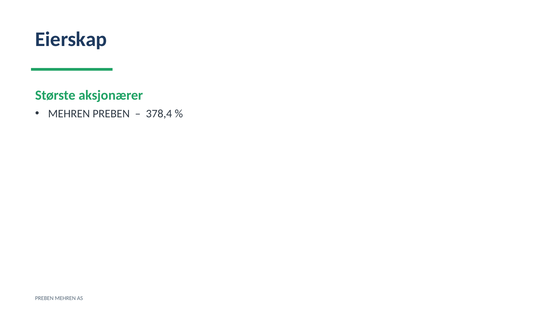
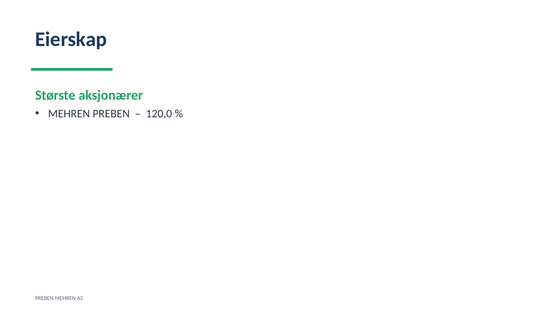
378,4: 378,4 -> 120,0 (159, 114)
